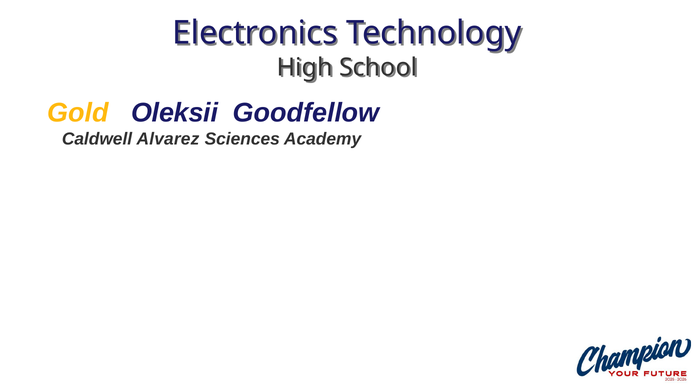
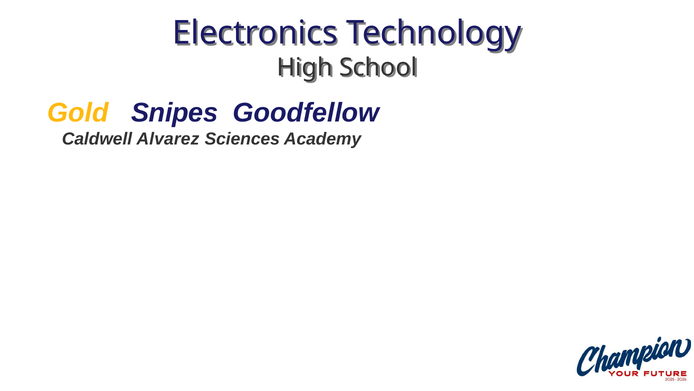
Oleksii: Oleksii -> Snipes (175, 113)
